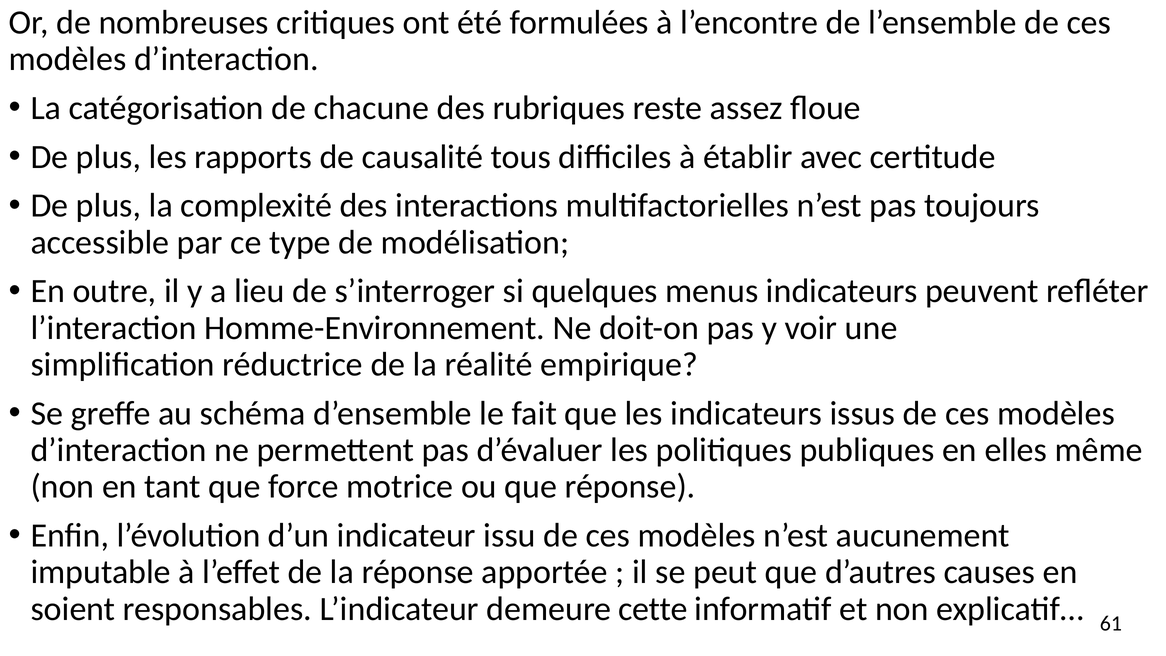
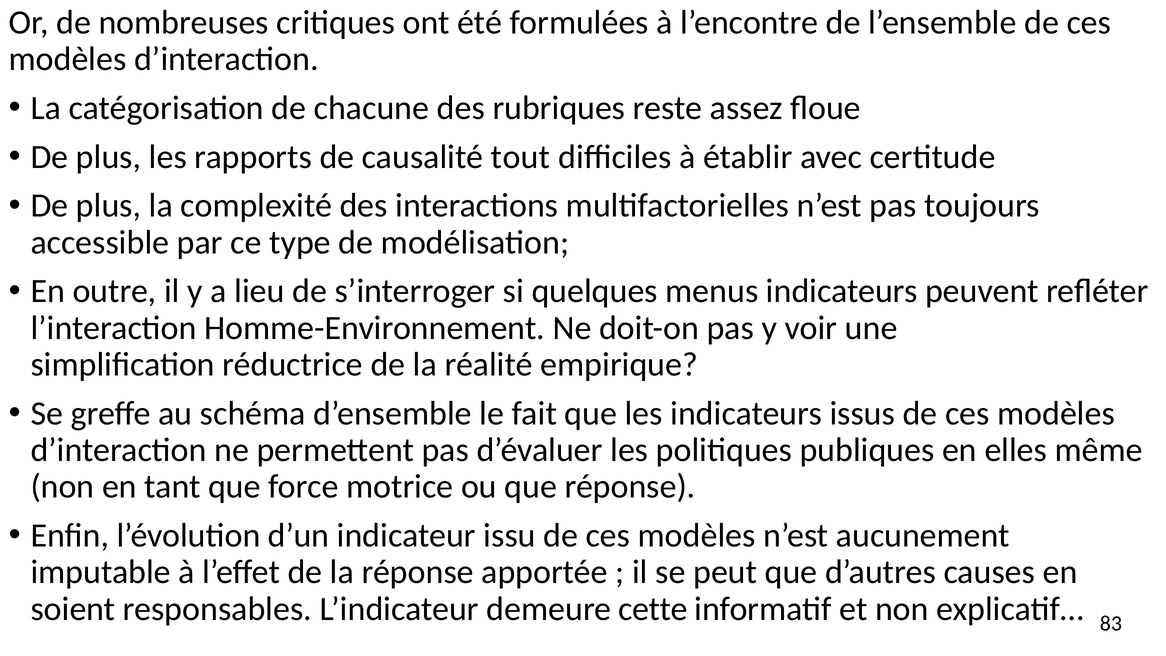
tous: tous -> tout (521, 157)
61: 61 -> 83 (1111, 623)
